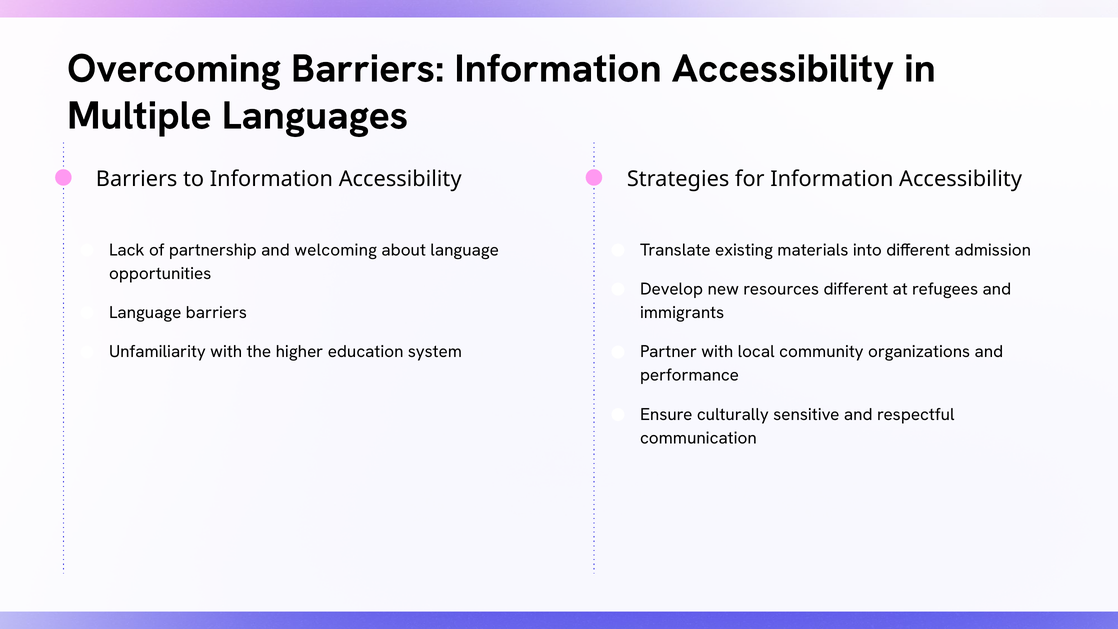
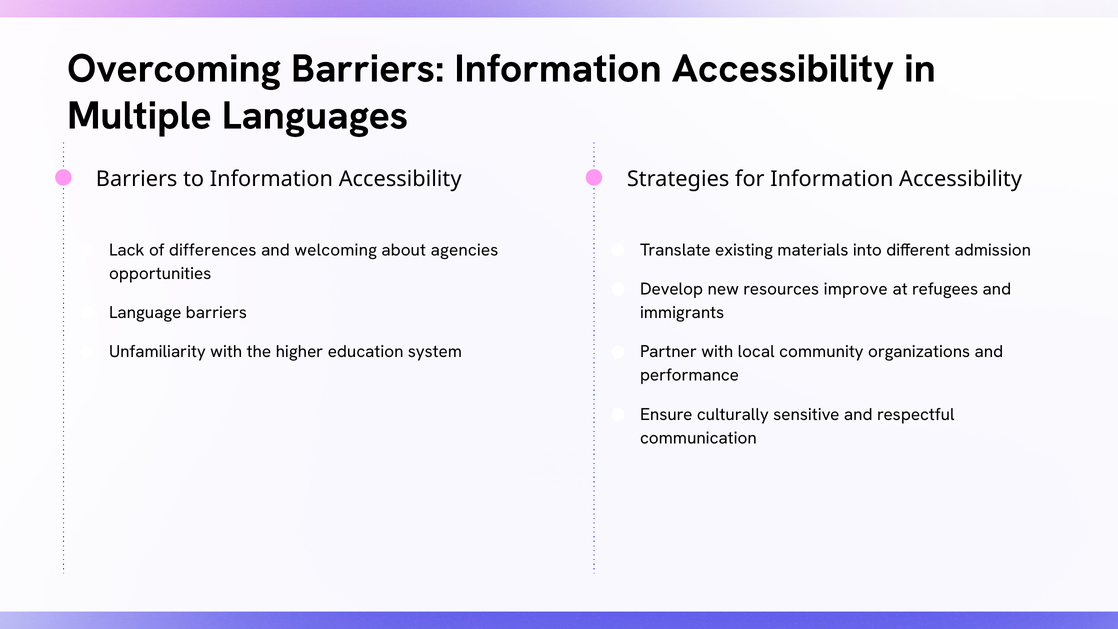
partnership: partnership -> differences (213, 250)
about language: language -> agencies (465, 250)
resources different: different -> improve (856, 289)
